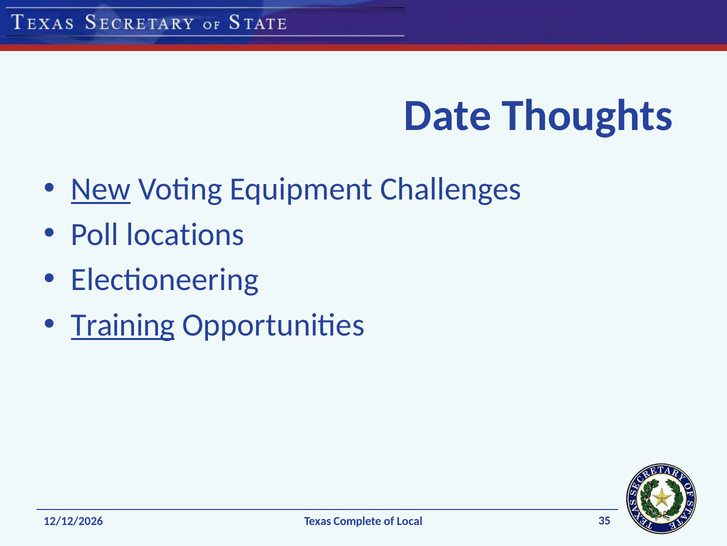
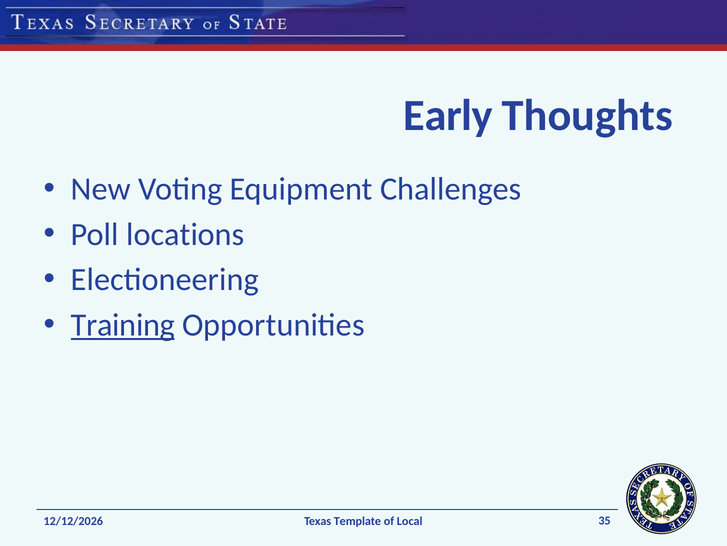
Date: Date -> Early (448, 115)
New underline: present -> none (101, 189)
Complete: Complete -> Template (357, 521)
